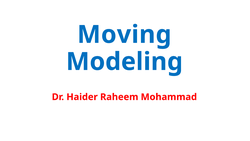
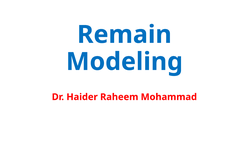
Moving: Moving -> Remain (124, 35)
